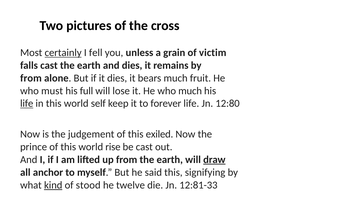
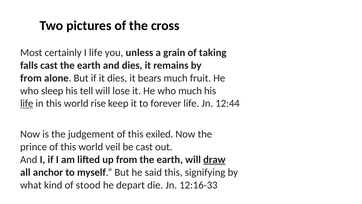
certainly underline: present -> none (63, 53)
I fell: fell -> life (96, 53)
victim: victim -> taking (213, 53)
must: must -> sleep (52, 91)
full: full -> tell (87, 91)
self: self -> rise (98, 103)
12:80: 12:80 -> 12:44 (228, 103)
rise: rise -> veil (113, 147)
kind underline: present -> none (53, 185)
twelve: twelve -> depart (131, 185)
12:81-33: 12:81-33 -> 12:16-33 (198, 185)
